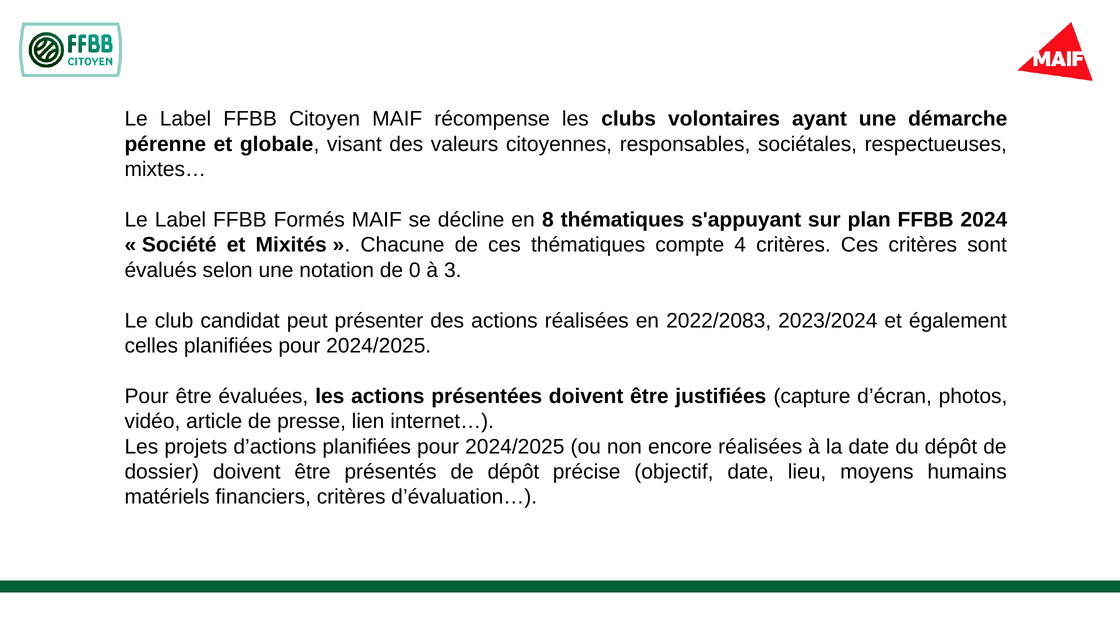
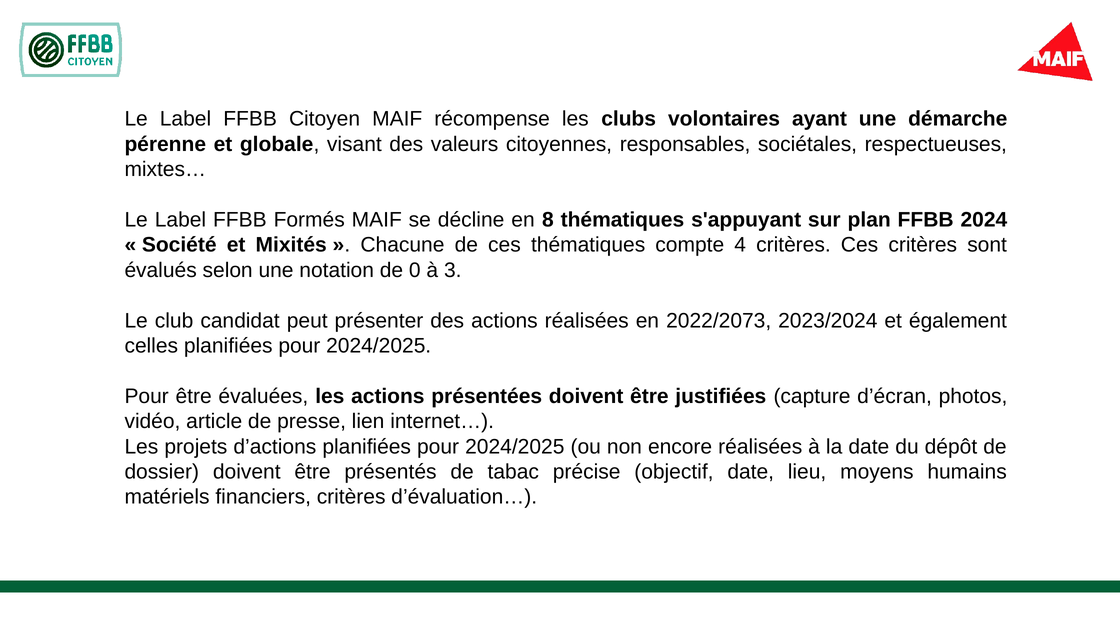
2022/2083: 2022/2083 -> 2022/2073 (719, 321)
de dépôt: dépôt -> tabac (513, 472)
